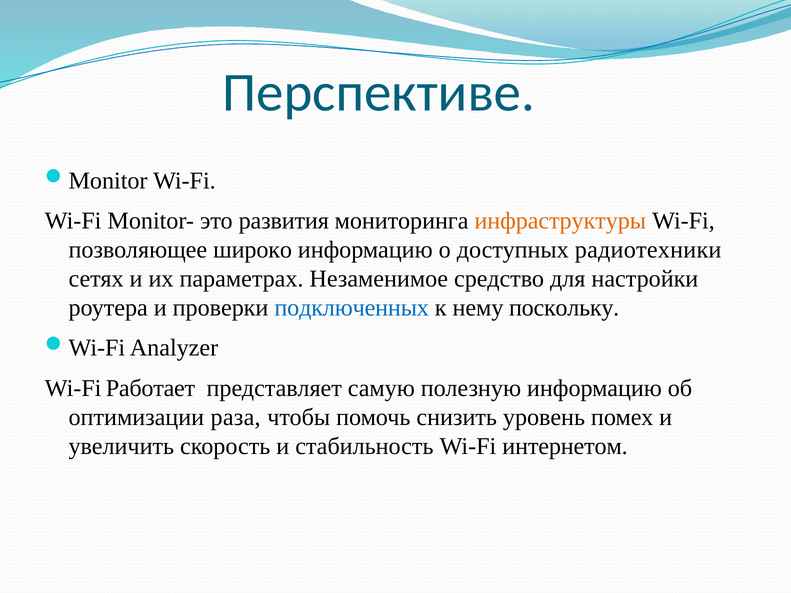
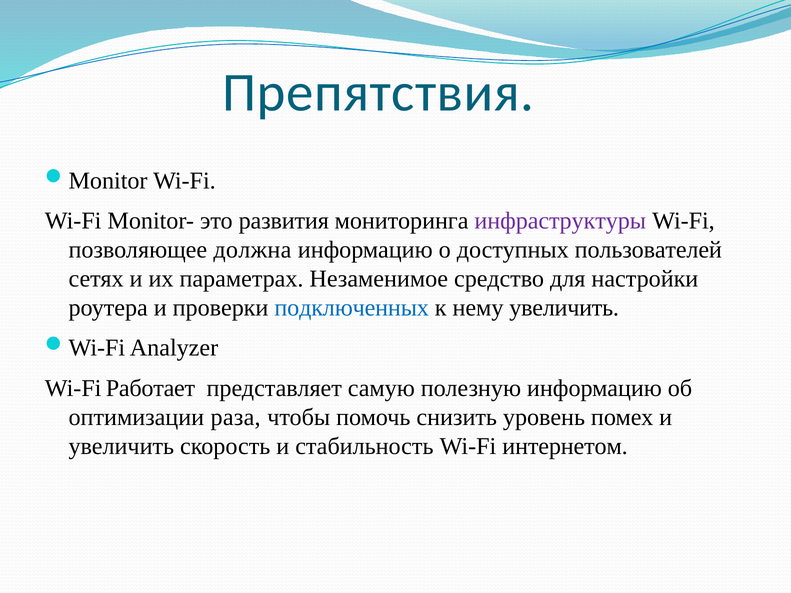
Перспективе: Перспективе -> Препятствия (378, 93)
инфраструктуры colour: orange -> purple (560, 221)
широко: широко -> должна (252, 250)
радиотехники: радиотехники -> пользователей (648, 250)
нему поскольку: поскольку -> увеличить (564, 308)
